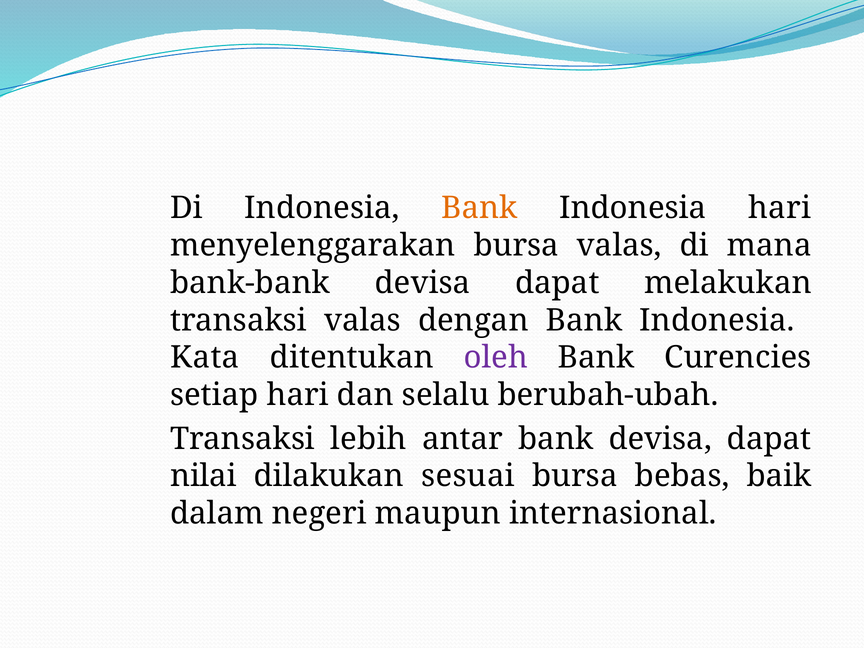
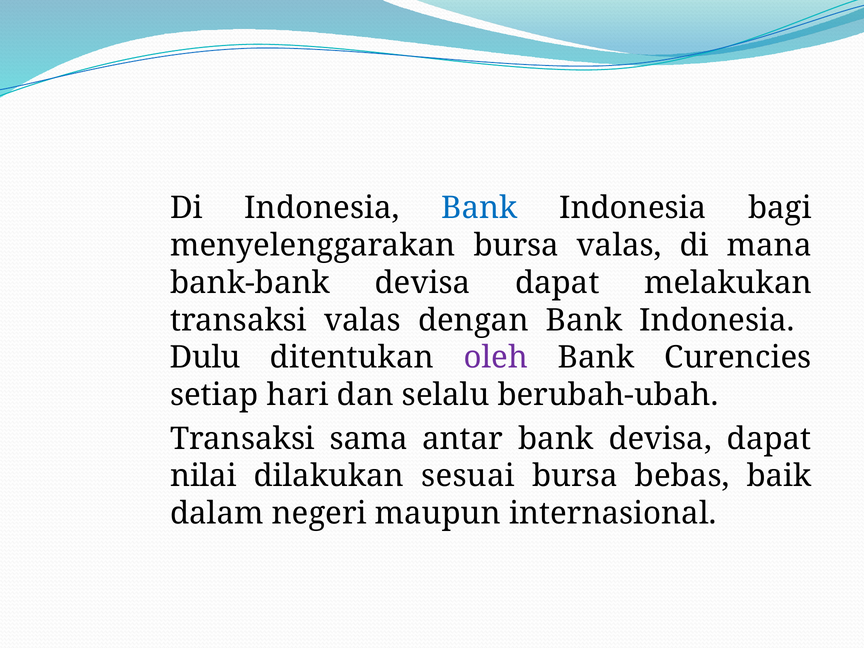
Bank colour: orange -> blue (479, 208)
Indonesia hari: hari -> bagi (780, 208)
Kata: Kata -> Dulu (205, 358)
lebih: lebih -> sama (369, 439)
